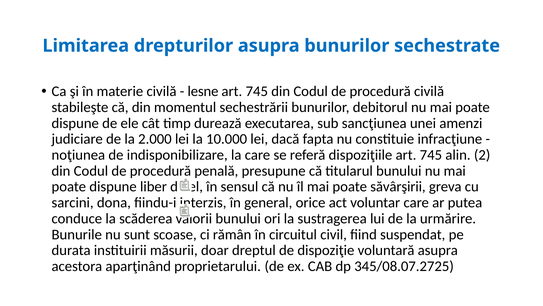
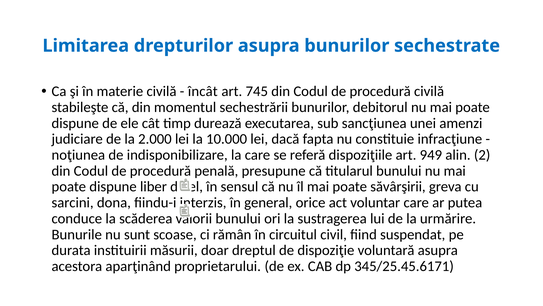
lesne: lesne -> încât (203, 91)
dispoziţiile art 745: 745 -> 949 (431, 155)
345/08.07.2725: 345/08.07.2725 -> 345/25.45.6171 (404, 266)
